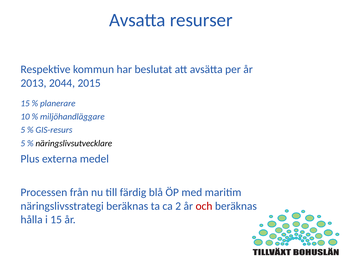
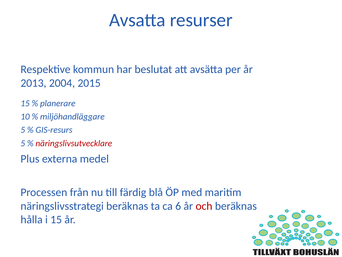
2044: 2044 -> 2004 (62, 83)
näringslivsutvecklare colour: black -> red (74, 143)
2: 2 -> 6 (178, 206)
